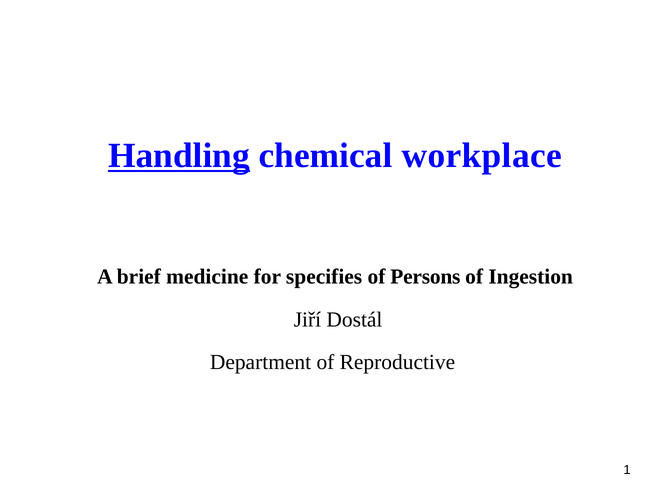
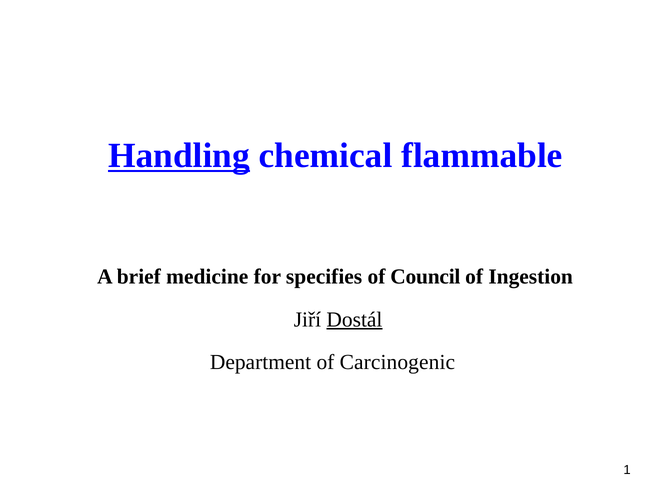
workplace: workplace -> flammable (482, 156)
Persons: Persons -> Council (425, 277)
Dostál underline: none -> present (354, 320)
Reproductive: Reproductive -> Carcinogenic (397, 363)
